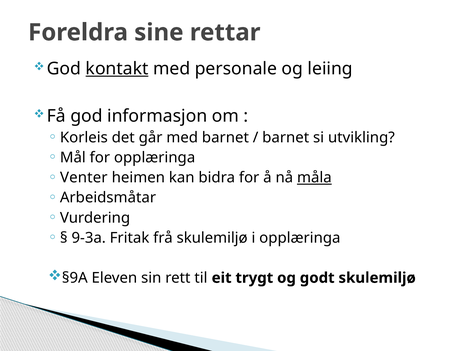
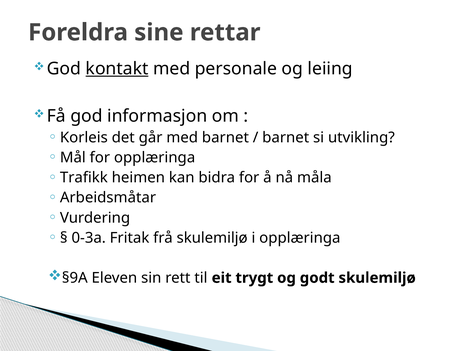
Venter: Venter -> Trafikk (84, 178)
måla underline: present -> none (314, 178)
9-3a: 9-3a -> 0-3a (89, 238)
